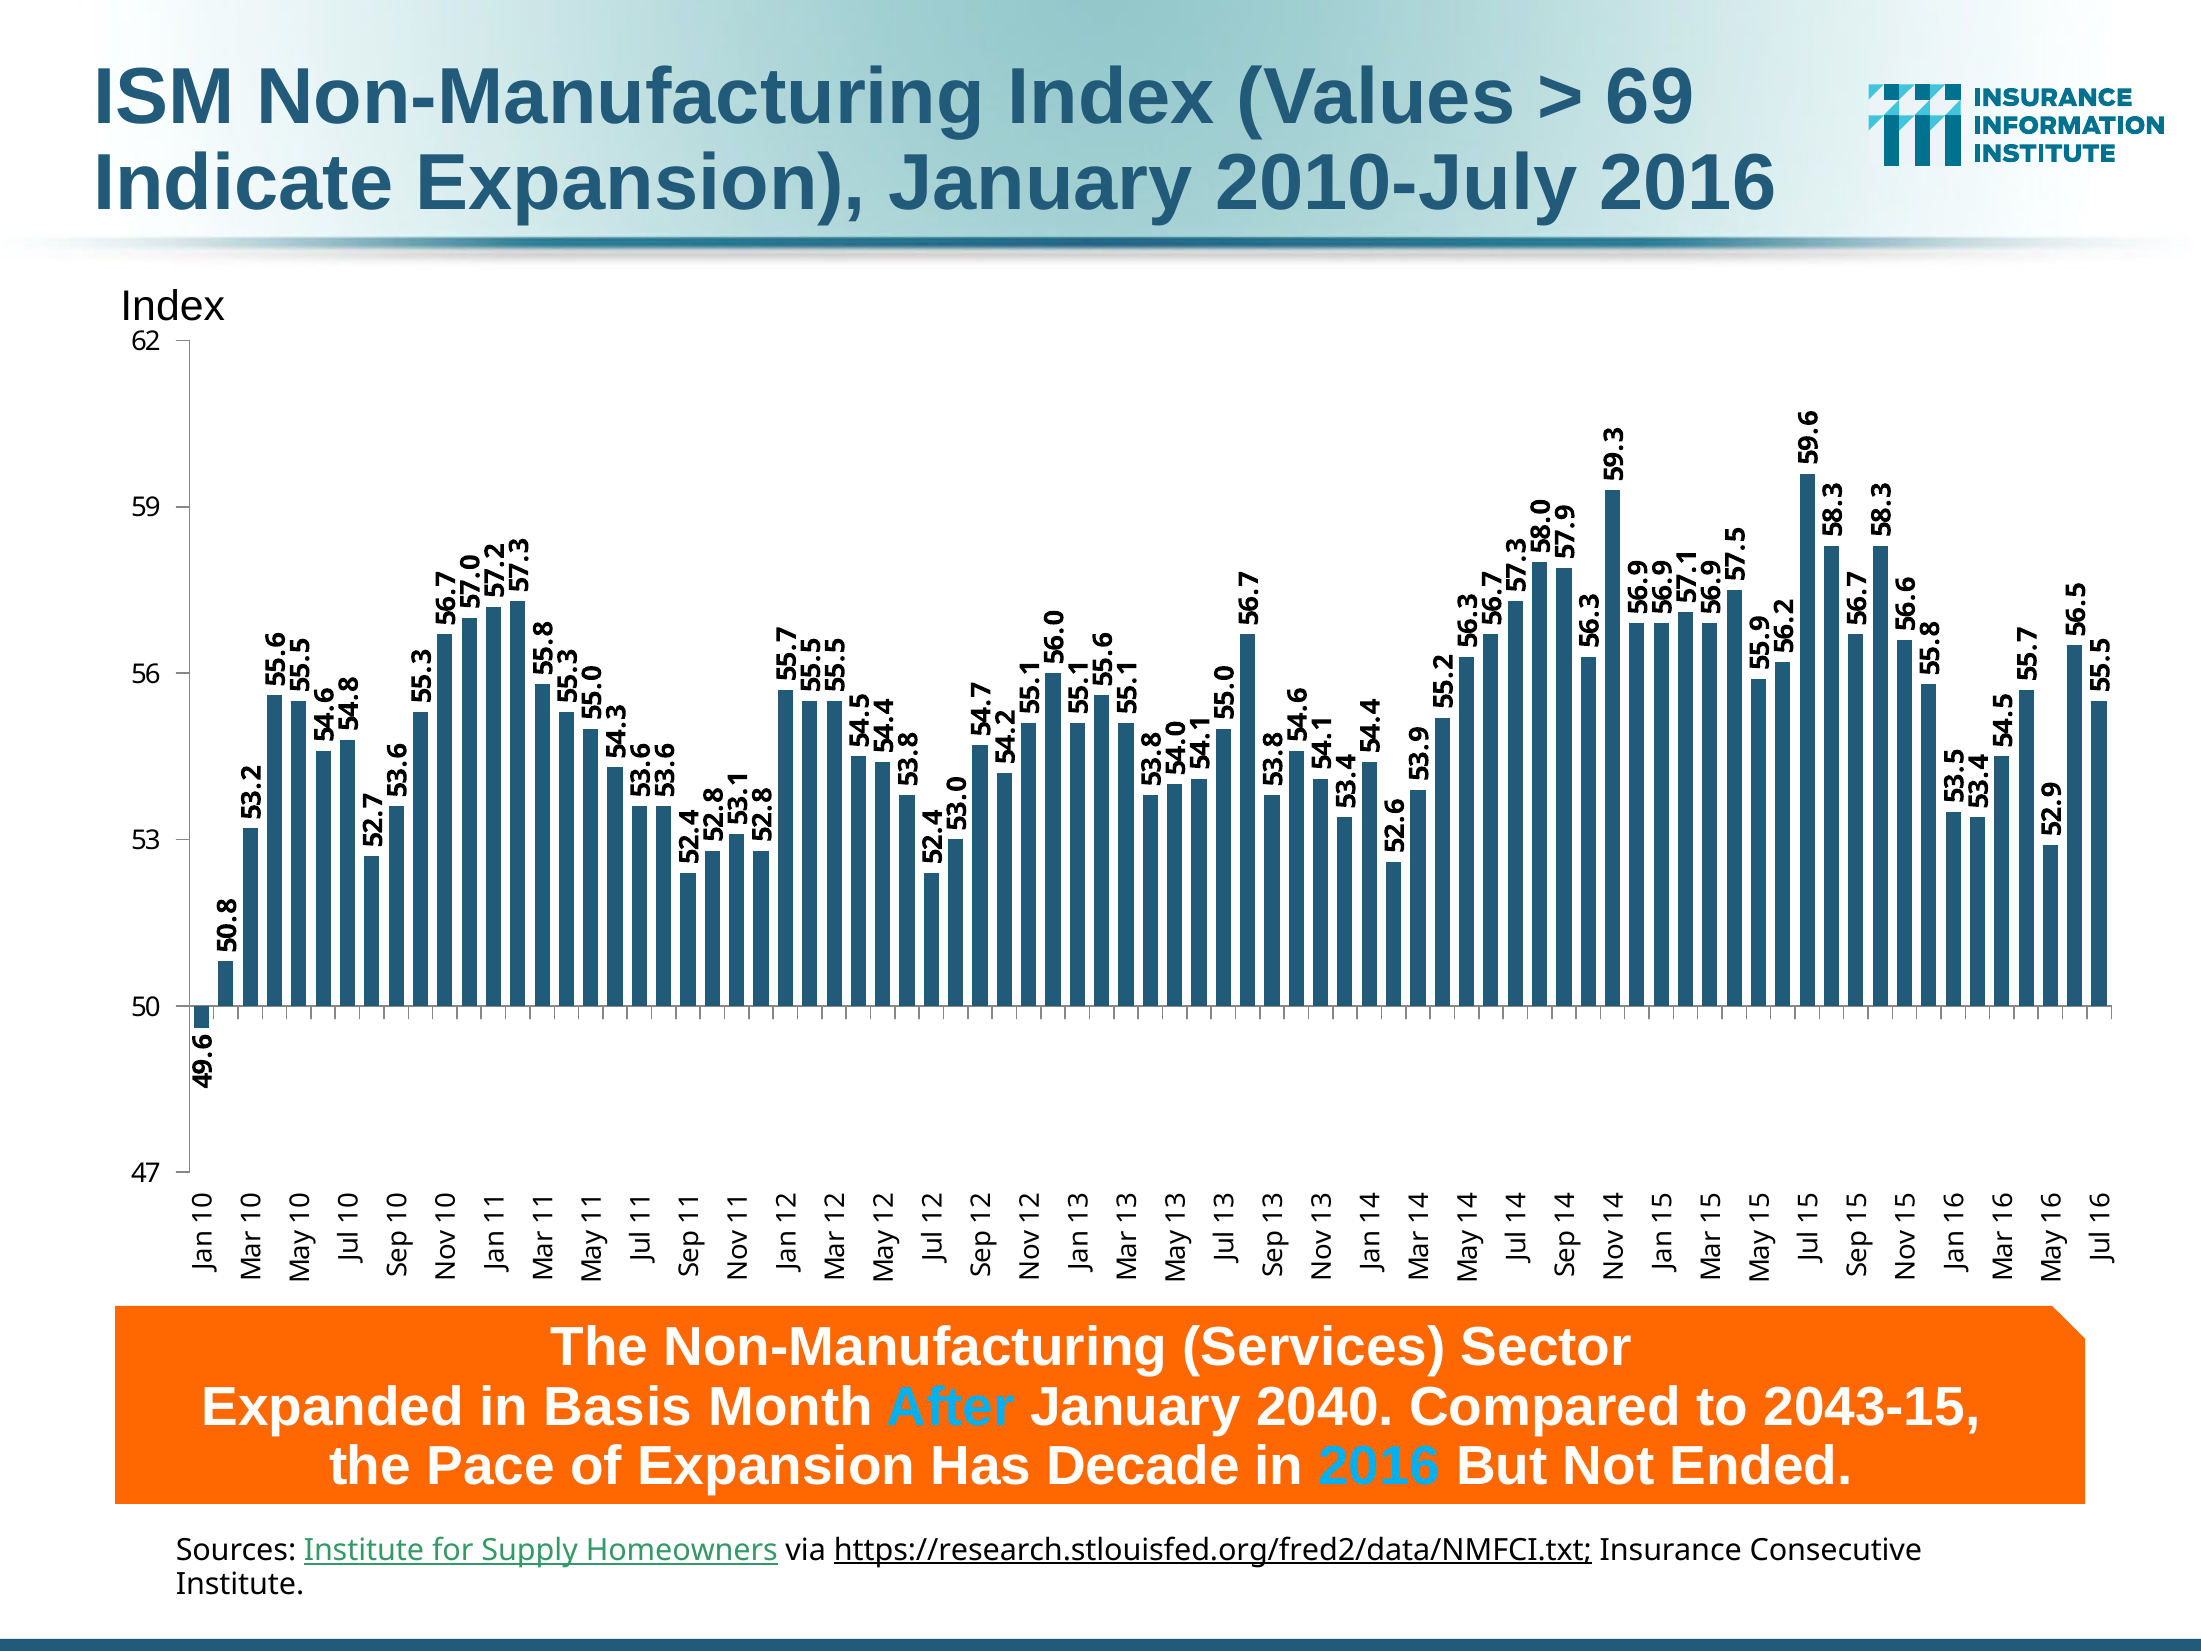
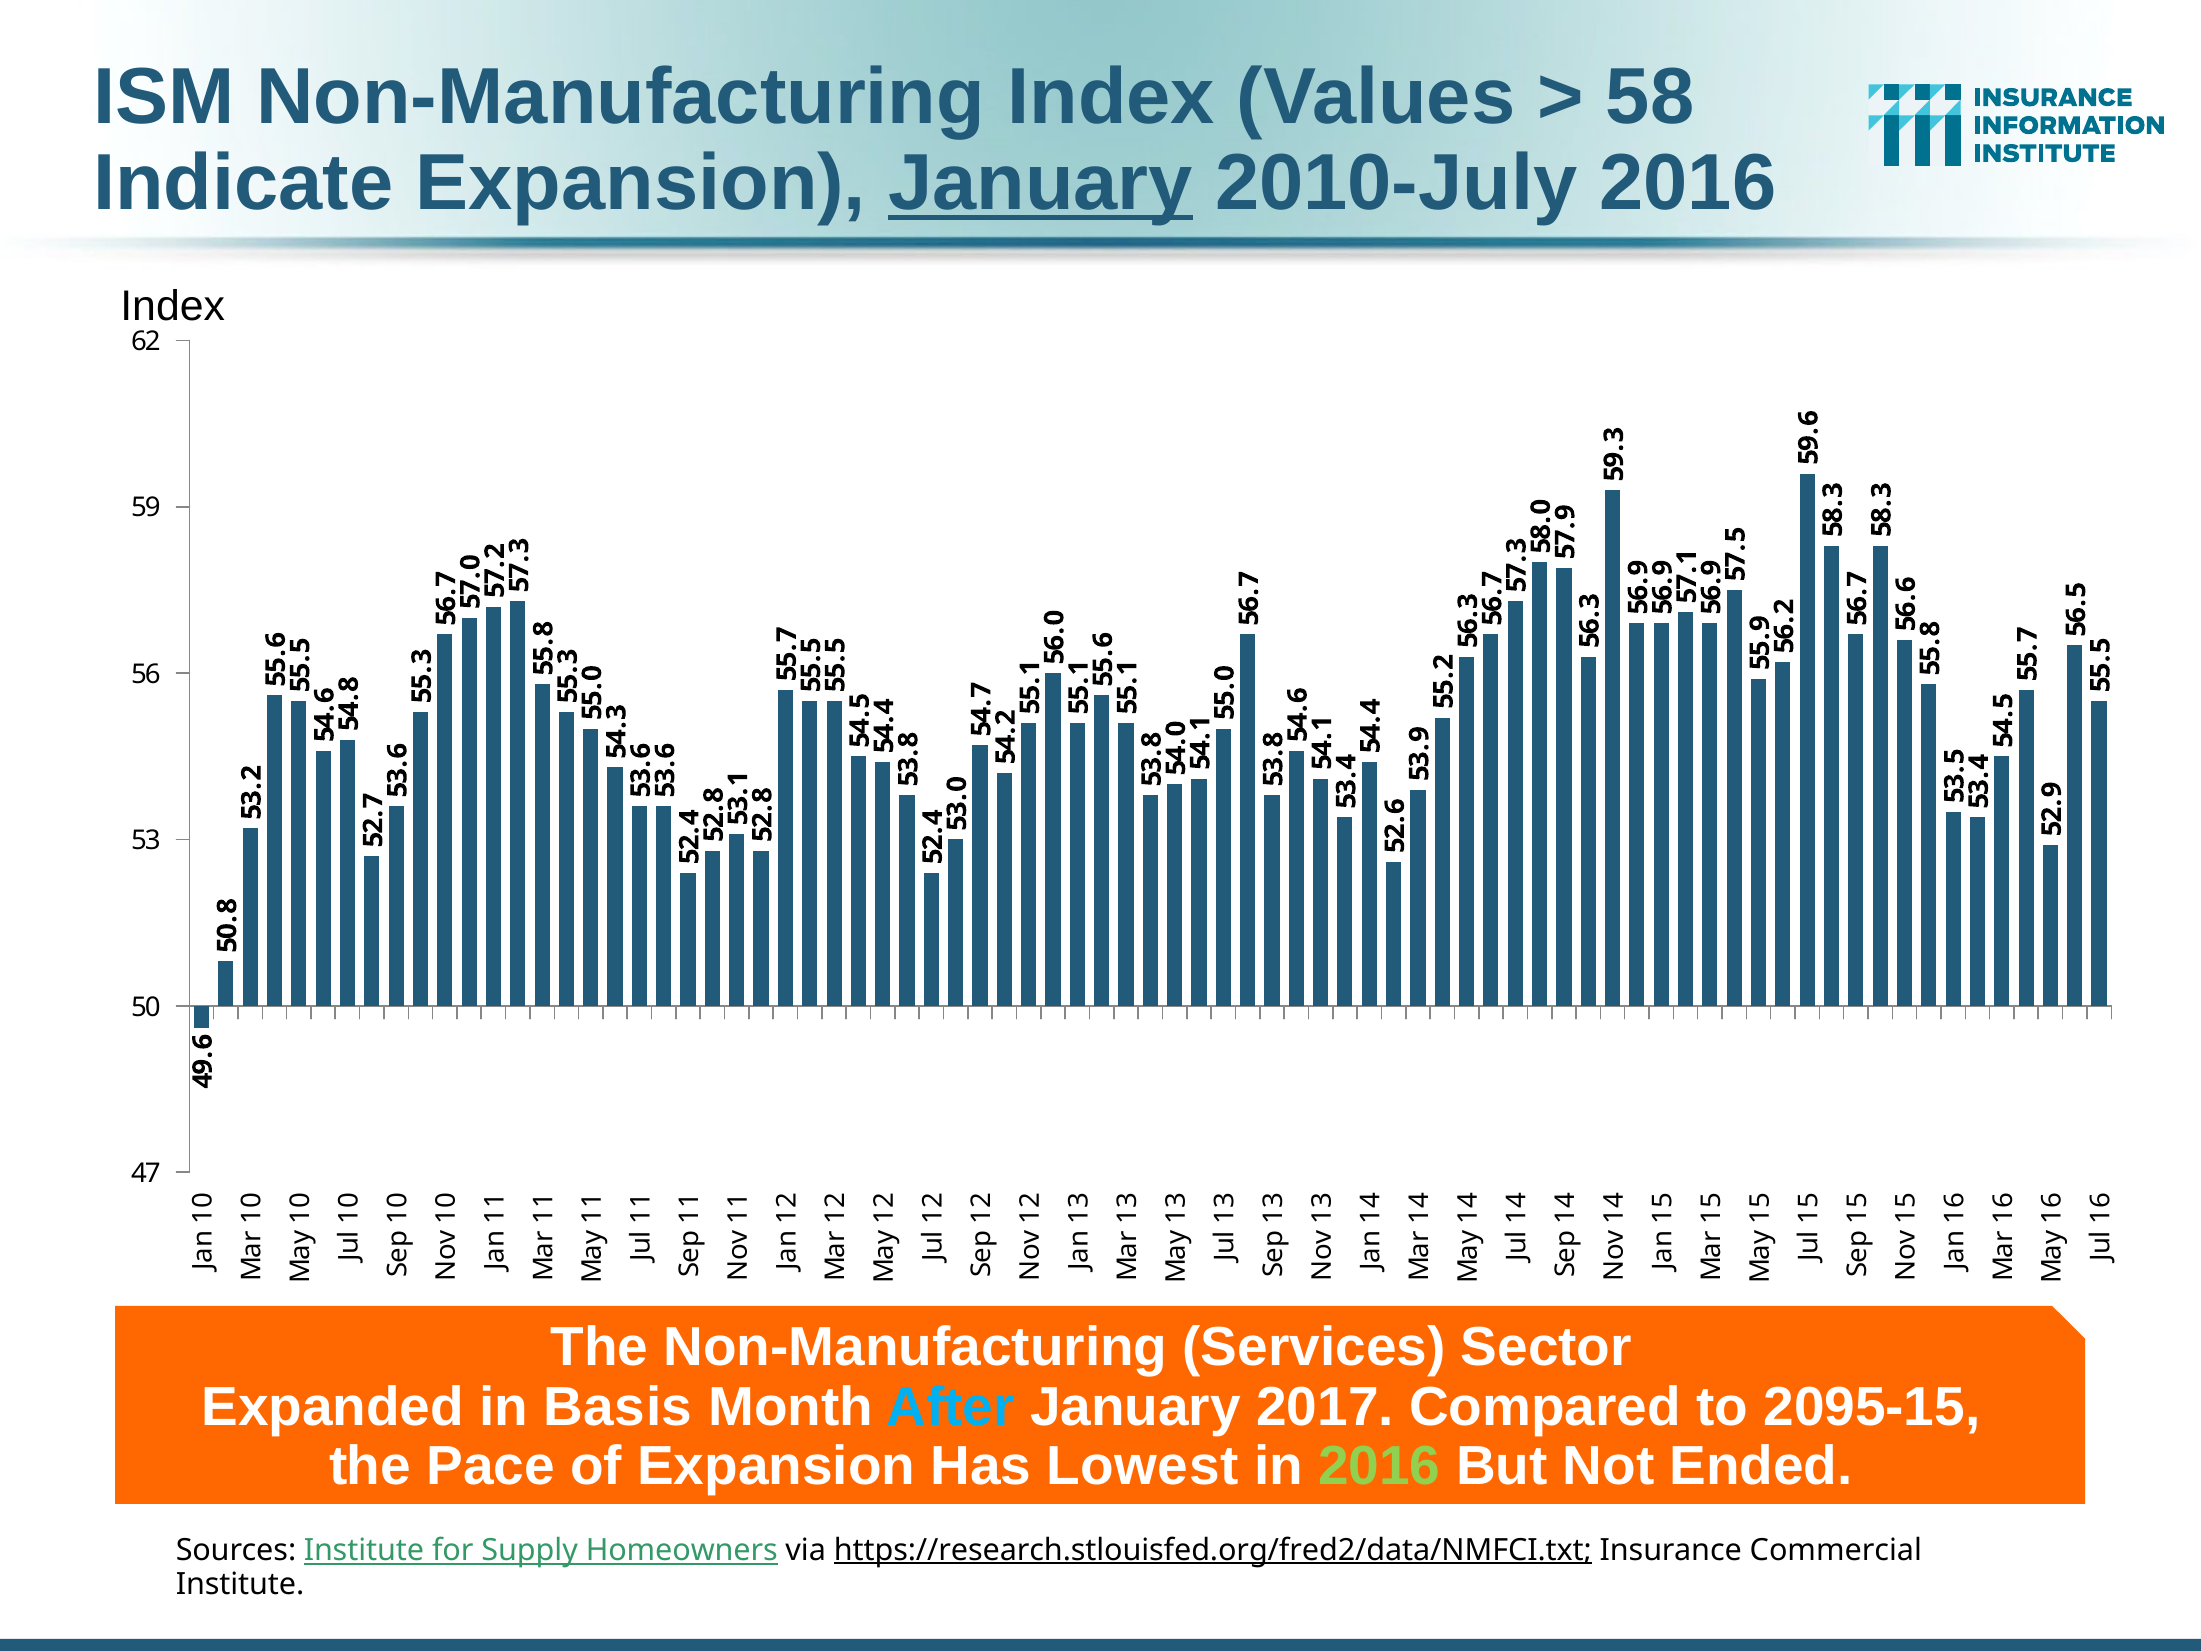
69: 69 -> 58 (1650, 98)
January underline: none -> present (1041, 183)
2040: 2040 -> 2017 (1325, 1407)
2043-15: 2043-15 -> 2095-15 (1872, 1407)
Decade: Decade -> Lowest (1143, 1466)
2016 colour: light blue -> light green (1379, 1466)
Consecutive: Consecutive -> Commercial (1836, 1550)
